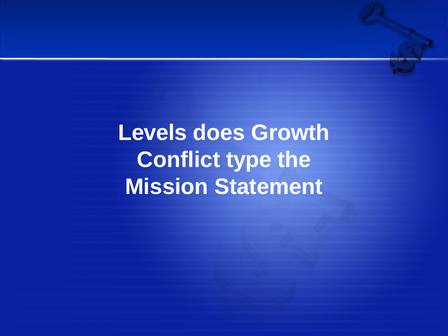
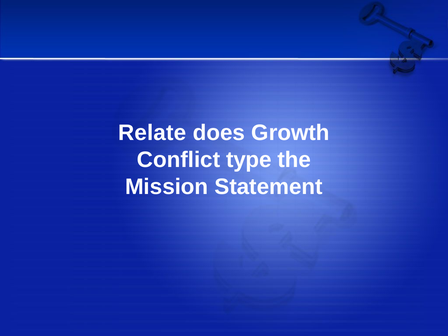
Levels: Levels -> Relate (152, 133)
